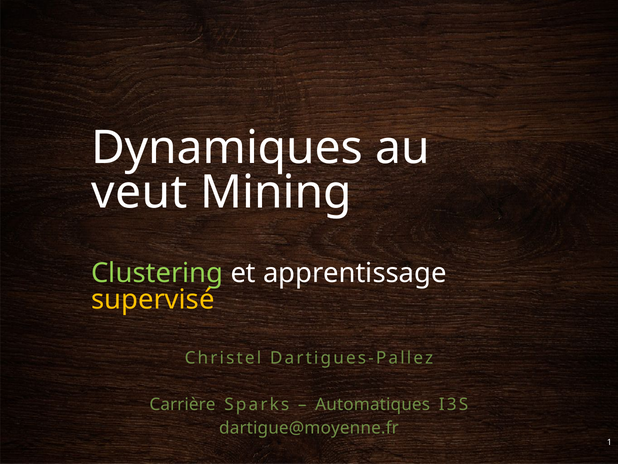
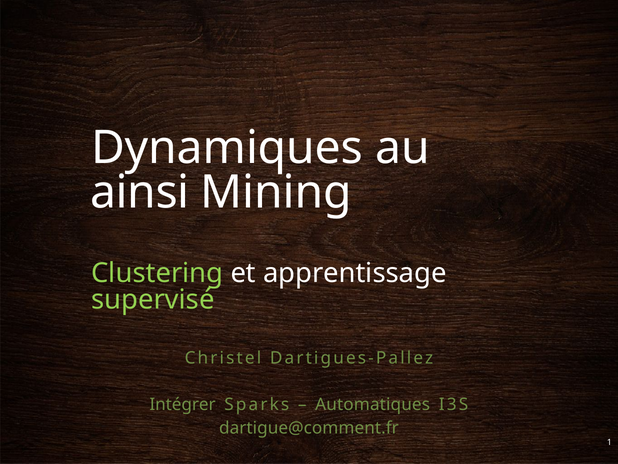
veut: veut -> ainsi (140, 192)
supervisé colour: yellow -> light green (153, 299)
Carrière: Carrière -> Intégrer (183, 404)
dartigue@moyenne.fr: dartigue@moyenne.fr -> dartigue@comment.fr (309, 427)
